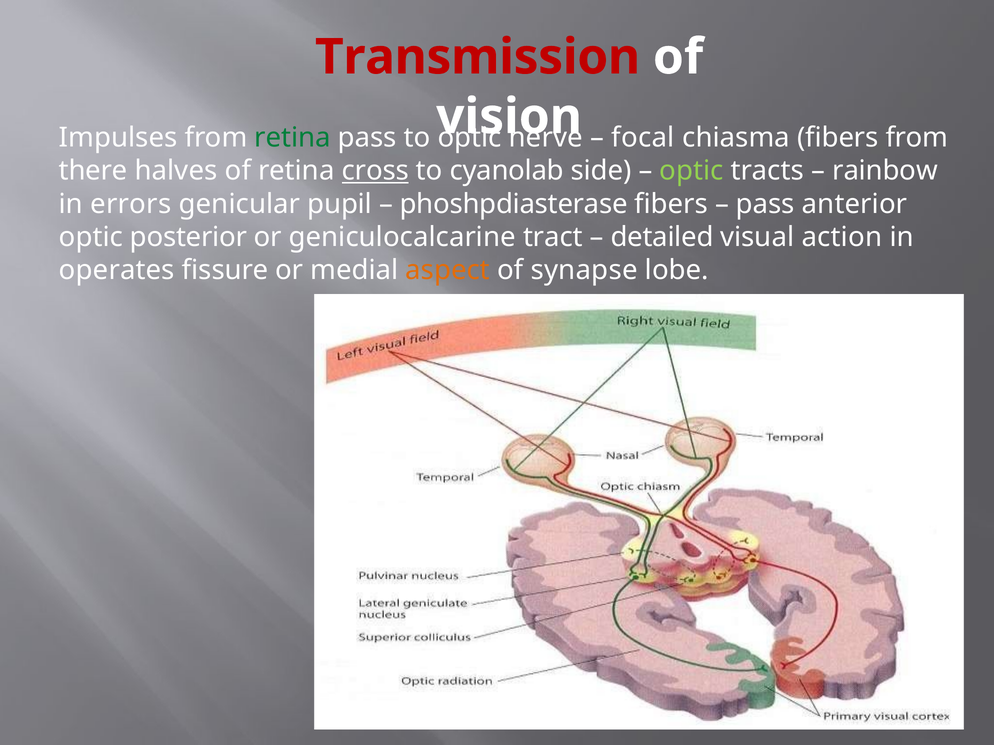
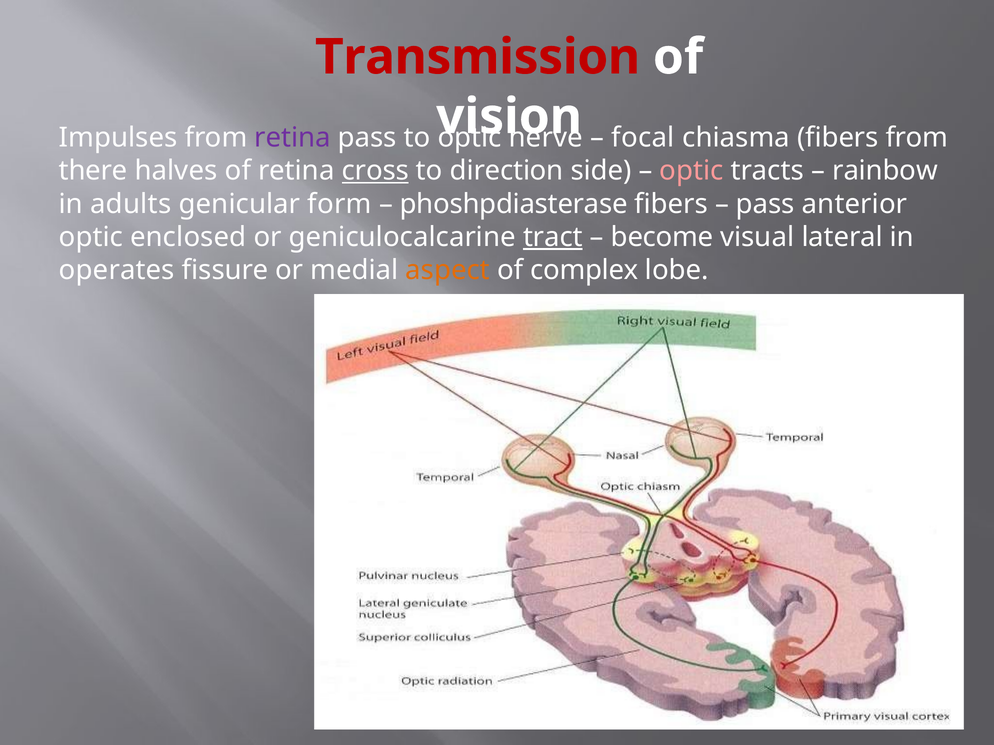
retina colour: green -> purple (293, 138)
cyanolab: cyanolab -> direction (507, 171)
optic colour: light green -> pink (692, 171)
errors: errors -> adults (131, 204)
pupil: pupil -> form (340, 204)
posterior: posterior -> enclosed (188, 237)
tract underline: none -> present (553, 237)
detailed: detailed -> become (662, 237)
action: action -> lateral (842, 237)
synapse: synapse -> complex (584, 270)
